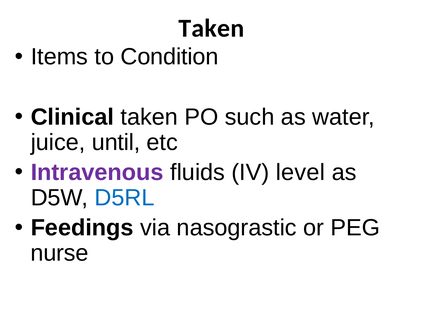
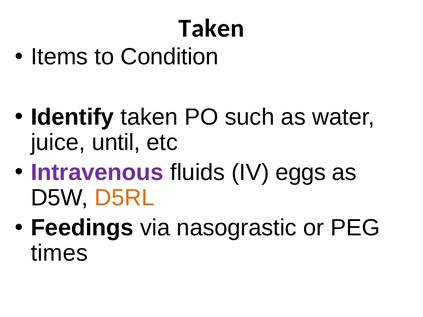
Clinical: Clinical -> Identify (72, 117)
level: level -> eggs (301, 173)
D5RL colour: blue -> orange (125, 198)
nurse: nurse -> times (59, 253)
